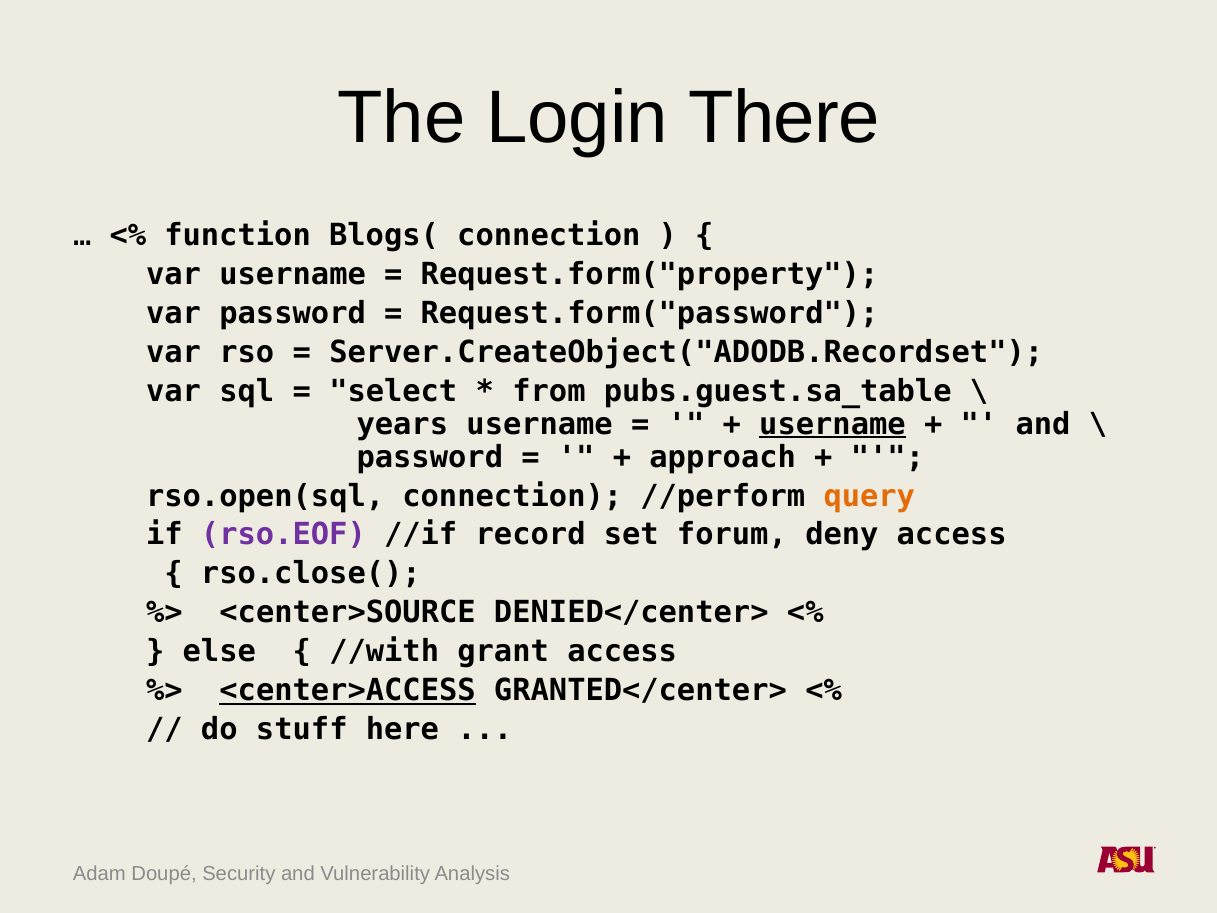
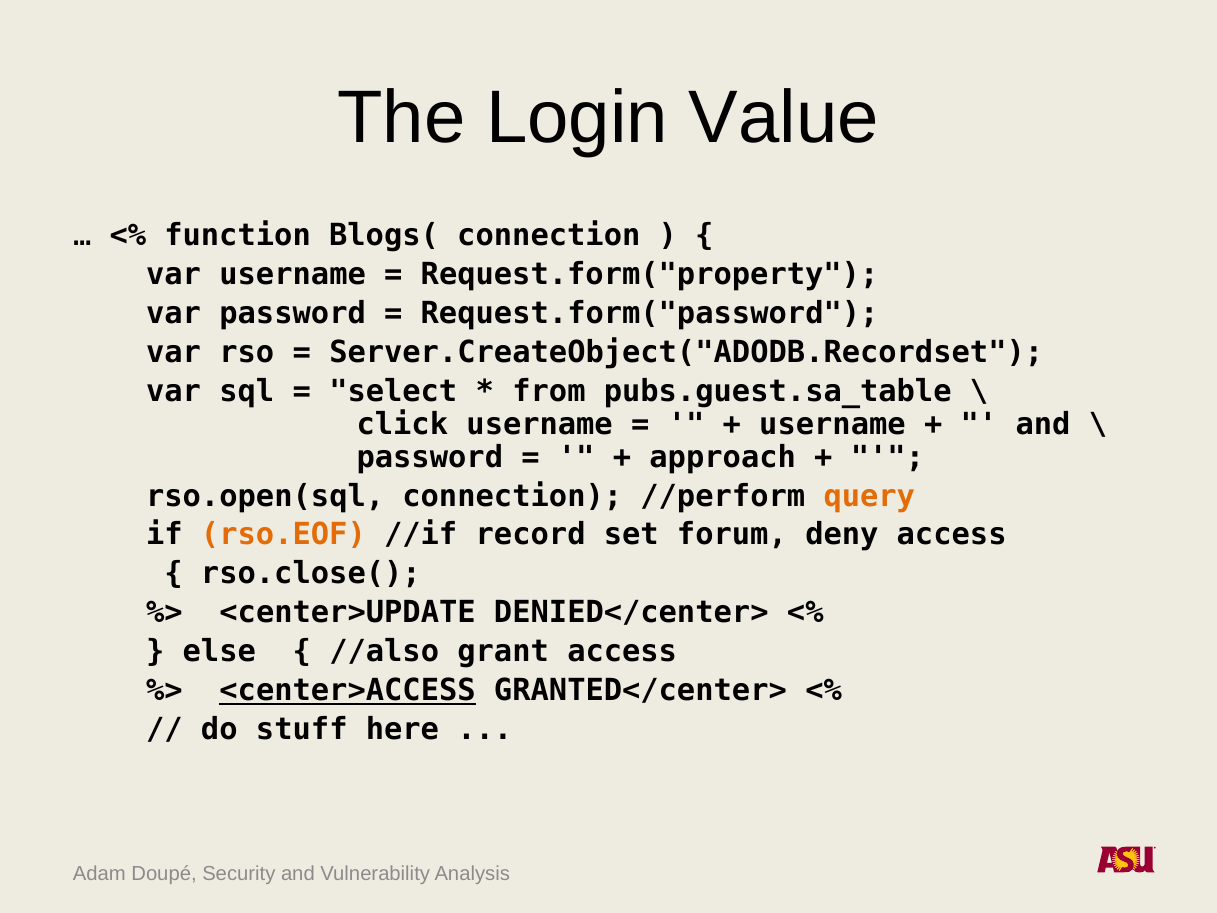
There: There -> Value (784, 118)
years: years -> click (402, 424)
username underline: present -> none (832, 424)
rso.EOF colour: purple -> orange (283, 535)
<center>SOURCE: <center>SOURCE -> <center>UPDATE (348, 613)
//with: //with -> //also (384, 652)
